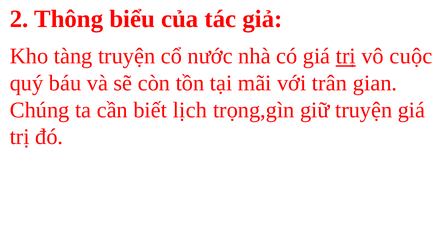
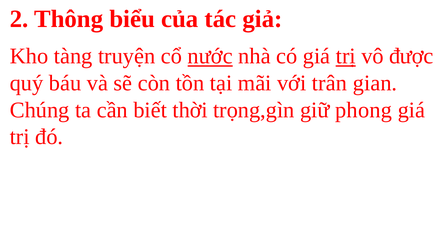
nước underline: none -> present (210, 56)
cuộc: cuộc -> được (411, 56)
lịch: lịch -> thời (190, 110)
giữ truyện: truyện -> phong (364, 110)
